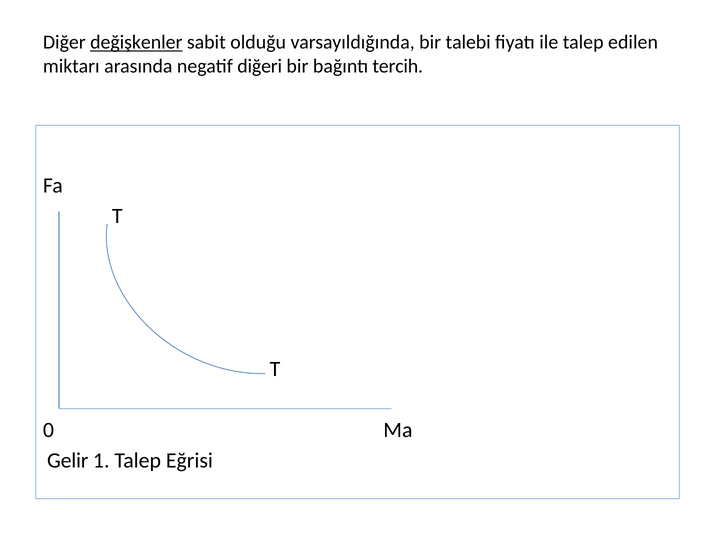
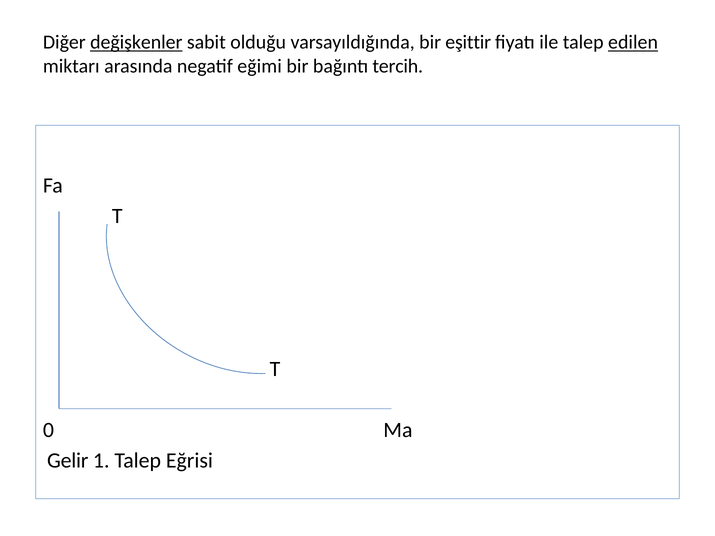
talebi: talebi -> eşittir (468, 42)
edilen underline: none -> present (633, 42)
diğeri: diğeri -> eğimi (260, 66)
